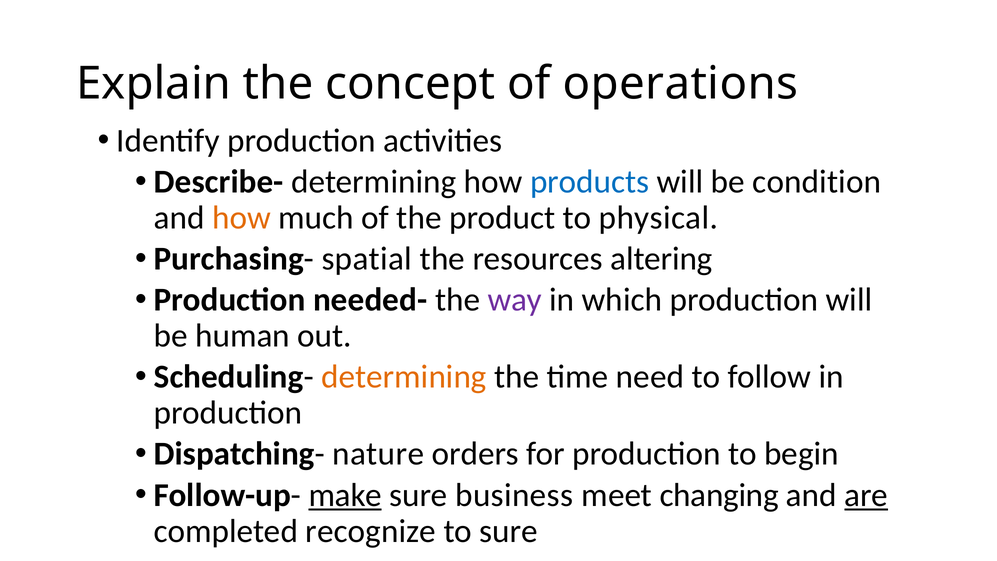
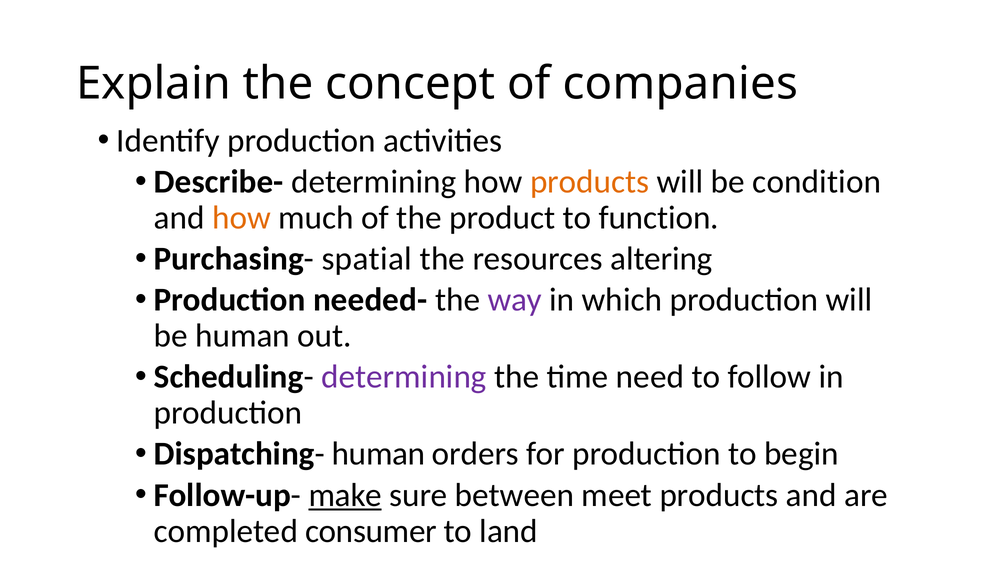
operations: operations -> companies (680, 84)
products colour: blue -> orange (590, 182)
physical: physical -> function (659, 218)
determining colour: orange -> purple (404, 377)
Dispatching- nature: nature -> human (379, 454)
business: business -> between (514, 495)
meet changing: changing -> products (719, 495)
are underline: present -> none (866, 495)
recognize: recognize -> consumer (371, 531)
to sure: sure -> land (509, 531)
